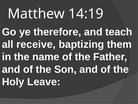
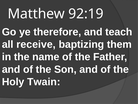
14:19: 14:19 -> 92:19 (86, 14)
Leave: Leave -> Twain (44, 81)
